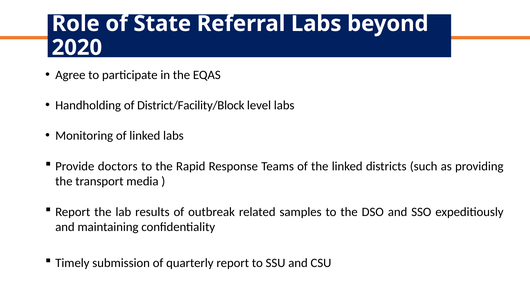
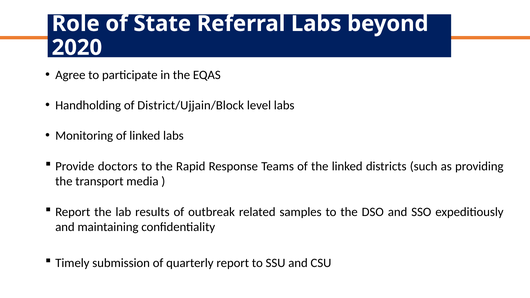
District/Facility/Block: District/Facility/Block -> District/Ujjain/Block (191, 105)
